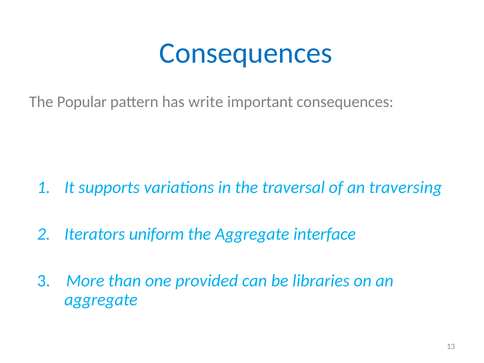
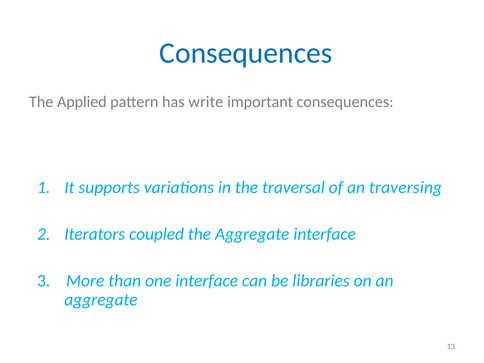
Popular: Popular -> Applied (82, 102)
uniform: uniform -> coupled (157, 234)
one provided: provided -> interface (207, 281)
